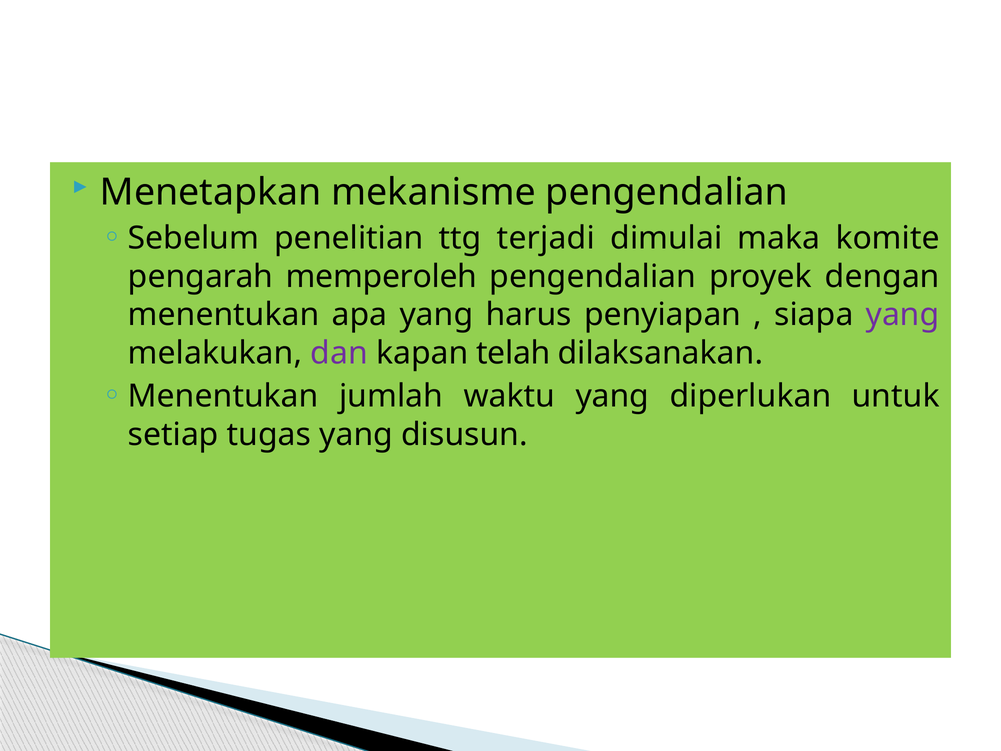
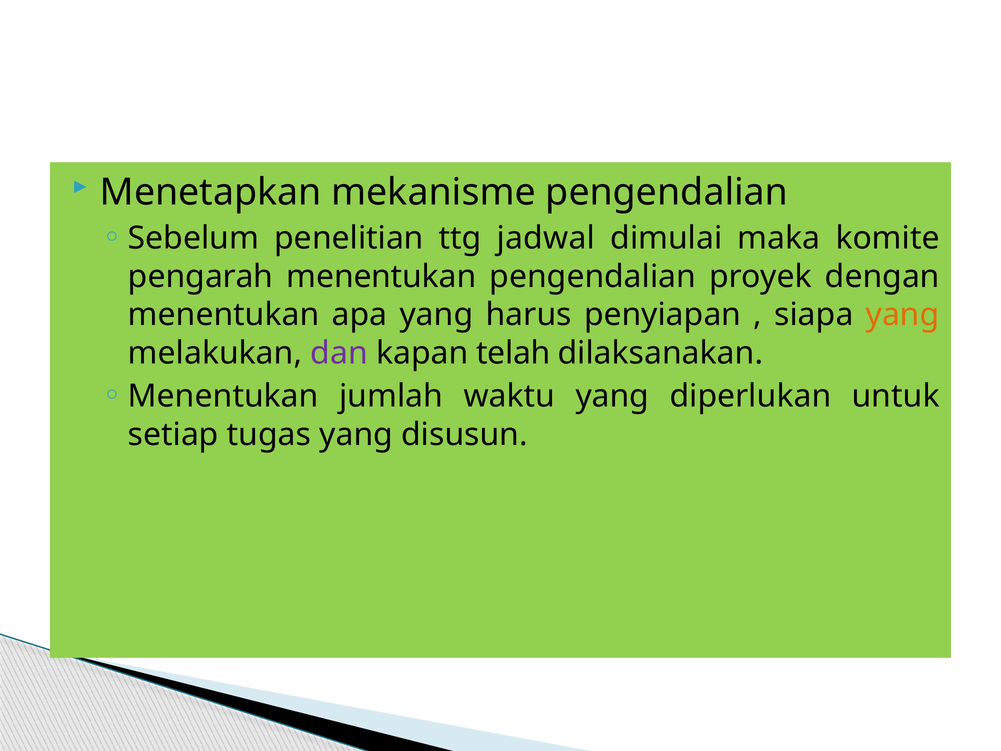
terjadi: terjadi -> jadwal (546, 238)
pengarah memperoleh: memperoleh -> menentukan (381, 276)
yang colour: purple -> orange (903, 315)
